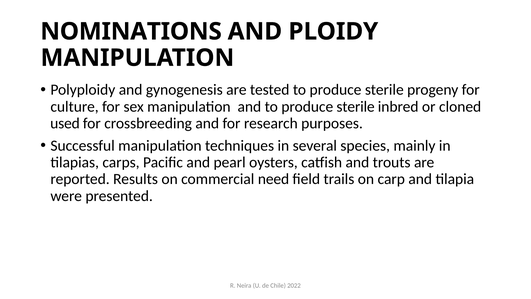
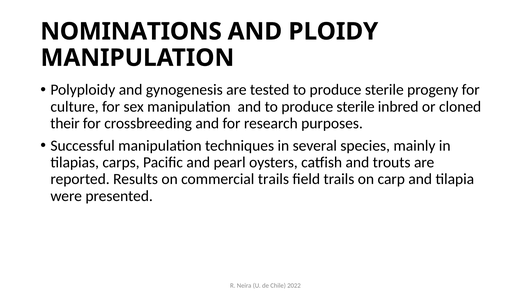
used: used -> their (65, 123)
commercial need: need -> trails (273, 179)
